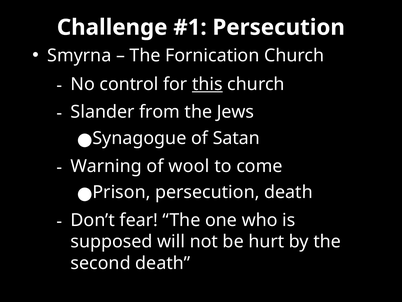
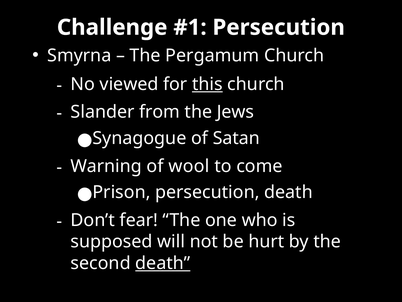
Fornication: Fornication -> Pergamum (212, 56)
control: control -> viewed (129, 84)
death underline: none -> present (163, 263)
